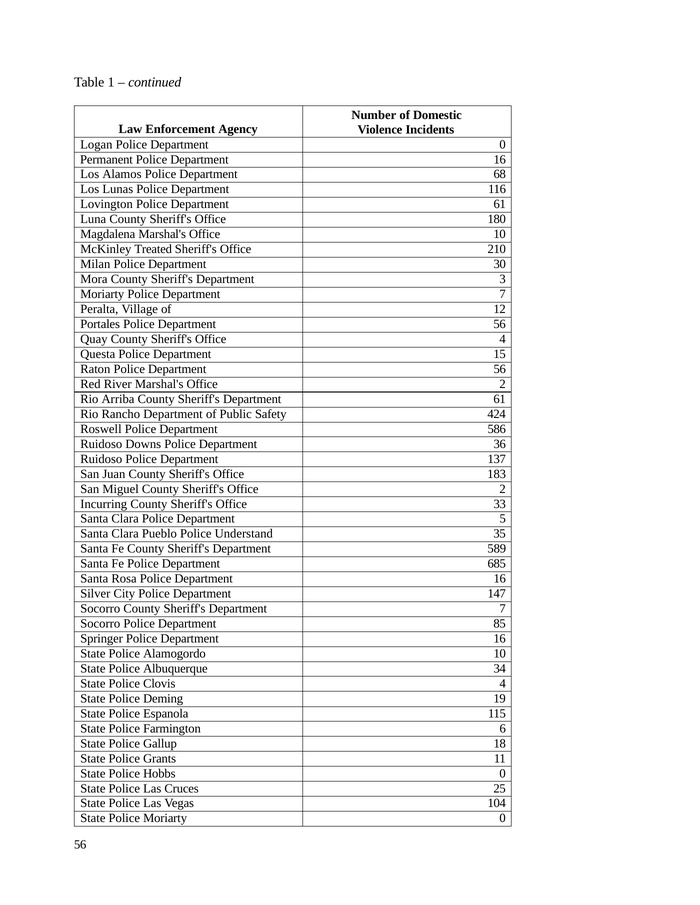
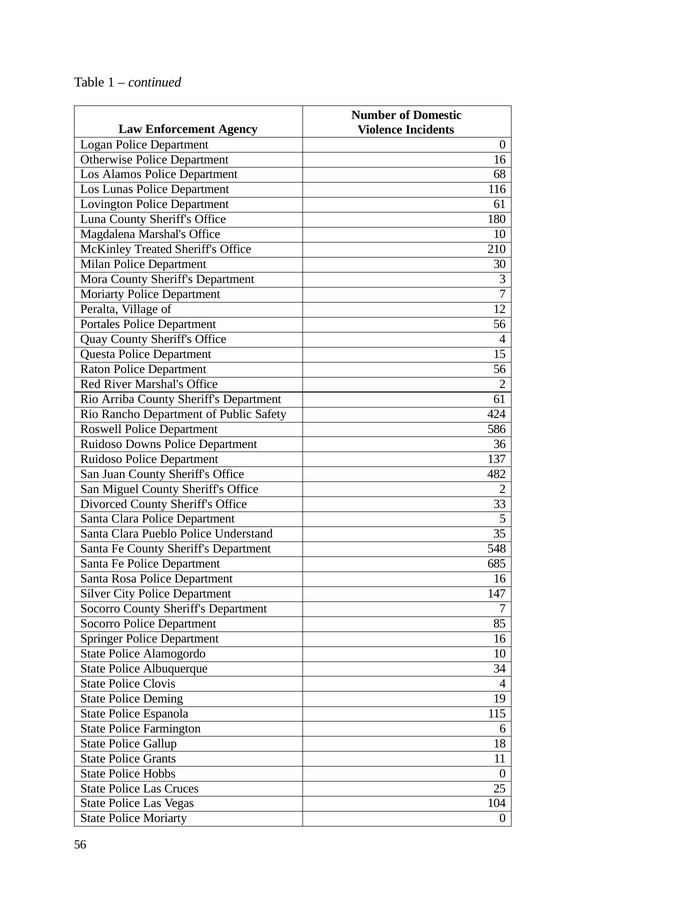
Permanent: Permanent -> Otherwise (106, 160)
183: 183 -> 482 (497, 474)
Incurring: Incurring -> Divorced (104, 504)
589: 589 -> 548 (497, 549)
